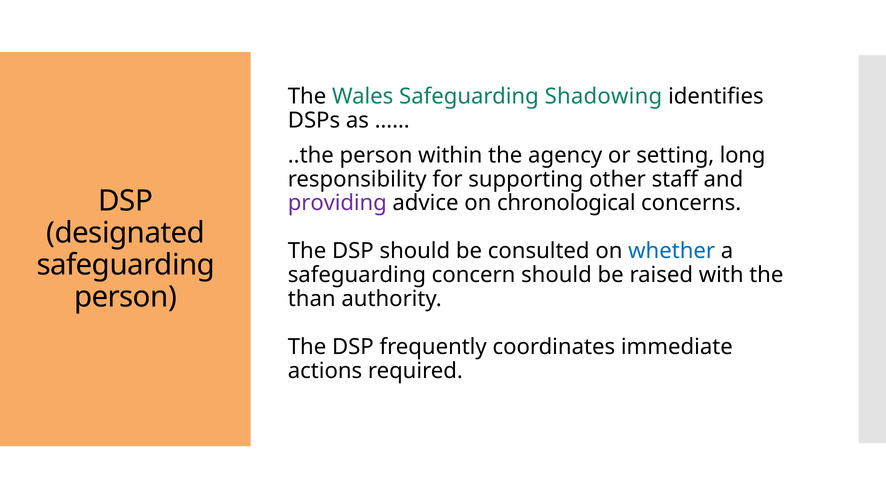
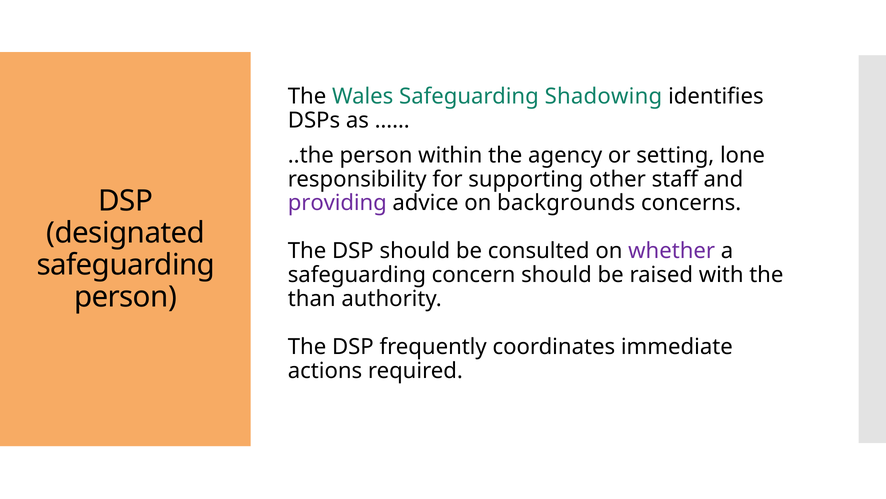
long: long -> lone (742, 155)
chronological: chronological -> backgrounds (566, 203)
whether colour: blue -> purple (672, 251)
